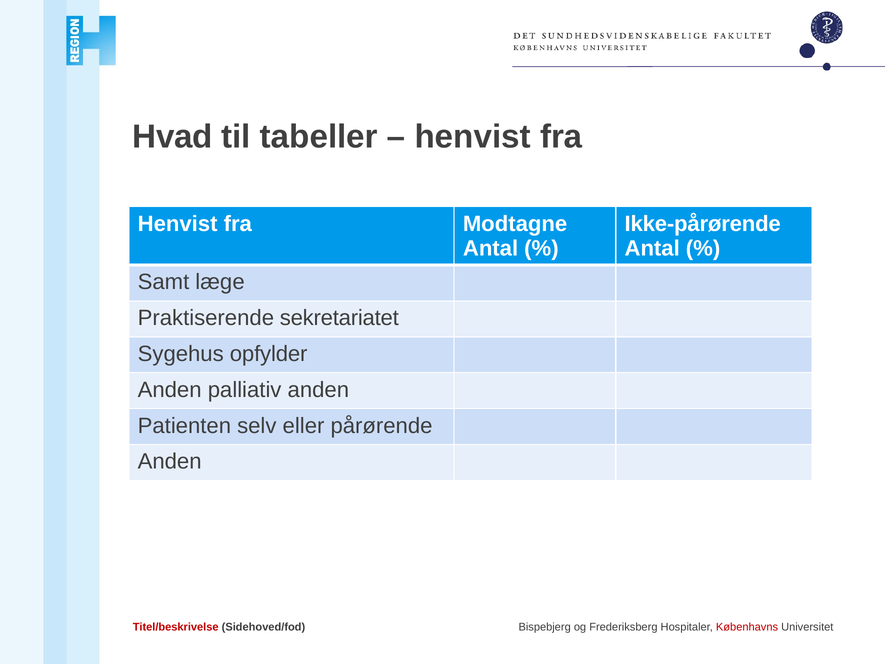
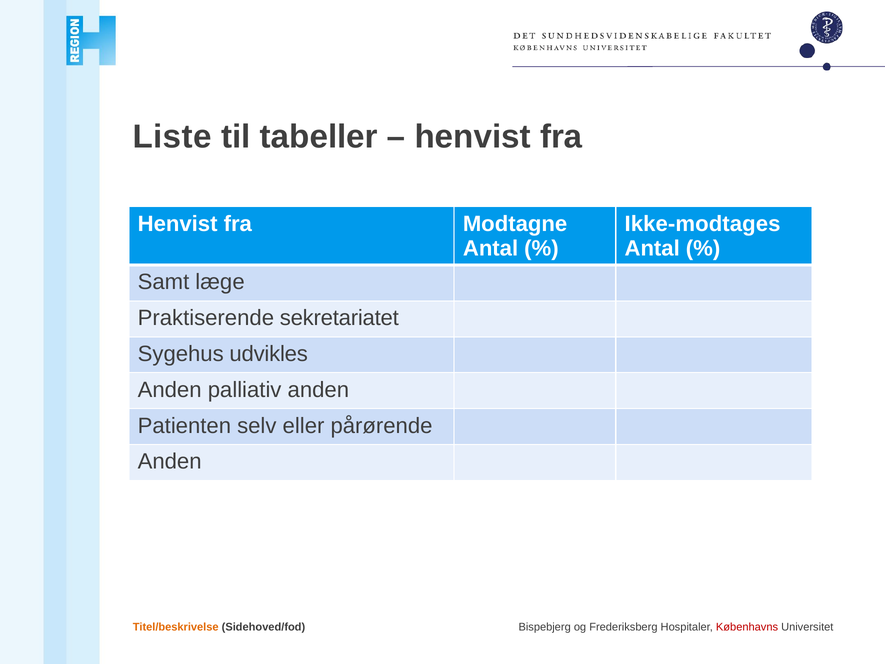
Hvad: Hvad -> Liste (172, 137)
Ikke-pårørende: Ikke-pårørende -> Ikke-modtages (703, 224)
opfylder: opfylder -> udvikles (269, 354)
Titel/beskrivelse colour: red -> orange (176, 627)
